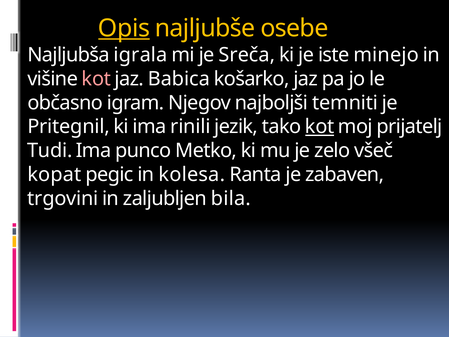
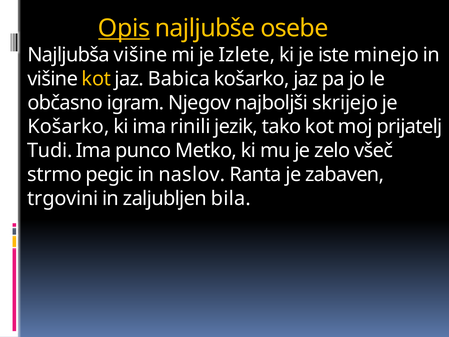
Najljubša igrala: igrala -> višine (141, 55)
Sreča: Sreča -> Izlete (247, 55)
kot colour: pink -> yellow (96, 79)
temniti: temniti -> skrijejo (345, 103)
Pritegnil: Pritegnil -> Košarko (68, 127)
kot underline: present -> none (320, 127)
kopat: kopat -> strmo (55, 175)
kolesa: kolesa -> naslov (192, 175)
